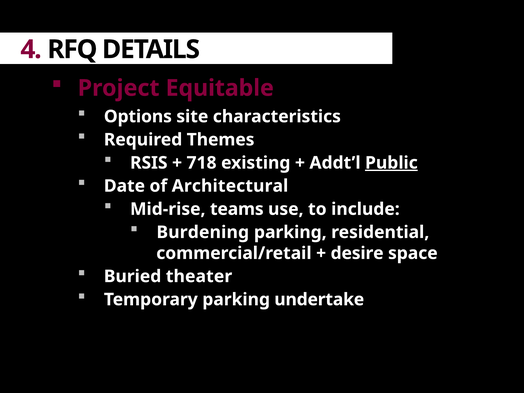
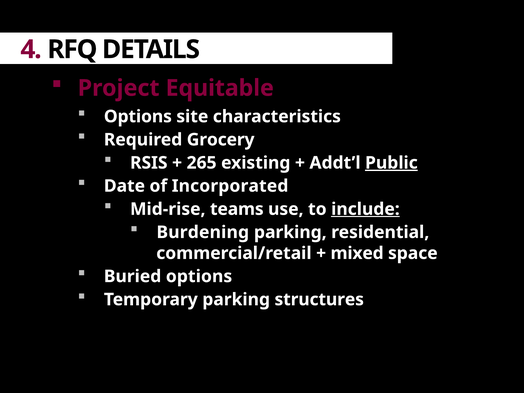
Themes: Themes -> Grocery (221, 140)
718: 718 -> 265 (202, 163)
Architectural: Architectural -> Incorporated (230, 186)
include underline: none -> present (365, 209)
desire: desire -> mixed (357, 253)
Buried theater: theater -> options (199, 276)
undertake: undertake -> structures (319, 300)
